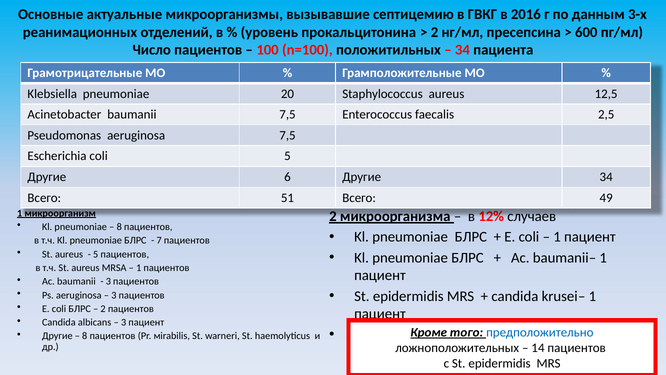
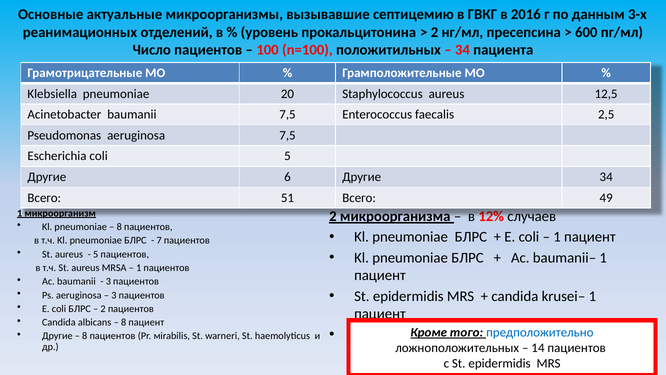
3: 3 -> 8 (124, 322)
